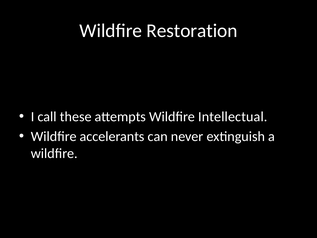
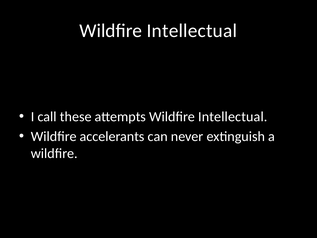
Restoration: Restoration -> Intellectual (192, 31)
